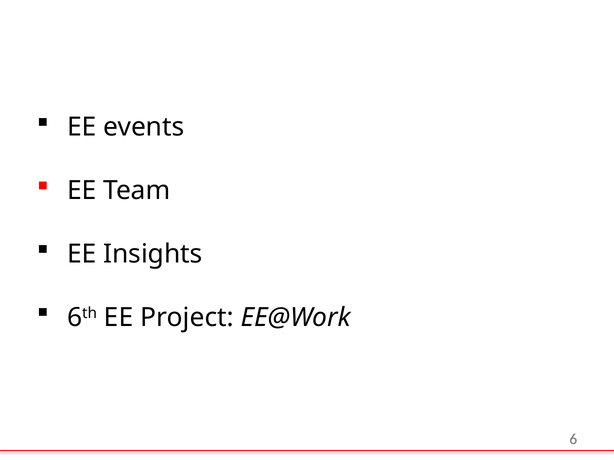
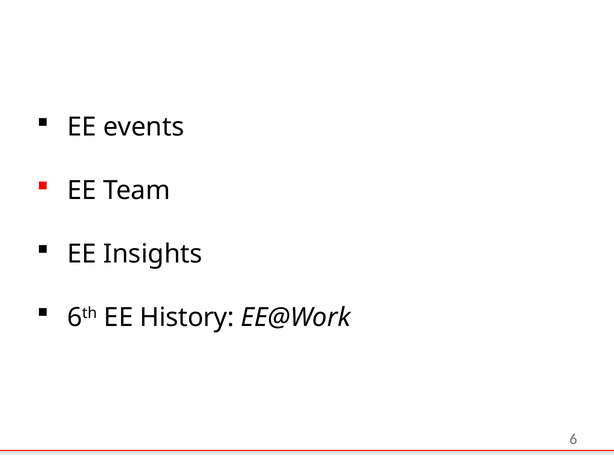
Project: Project -> History (187, 318)
